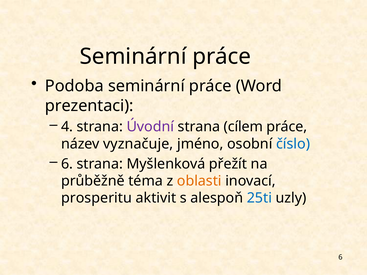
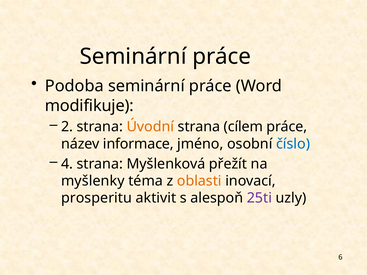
prezentaci: prezentaci -> modifikuje (89, 106)
4: 4 -> 2 (67, 127)
Úvodní colour: purple -> orange (150, 127)
vyznačuje: vyznačuje -> informace (138, 144)
6: 6 -> 4 (67, 164)
průběžně: průběžně -> myšlenky (93, 181)
25ti colour: blue -> purple (259, 198)
